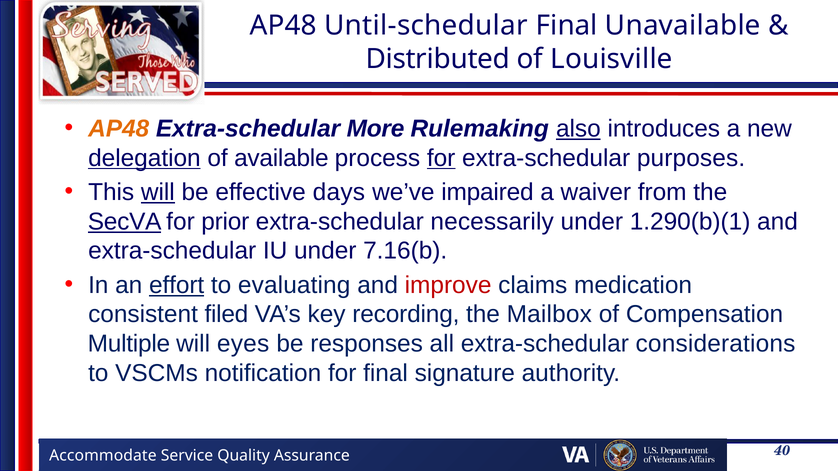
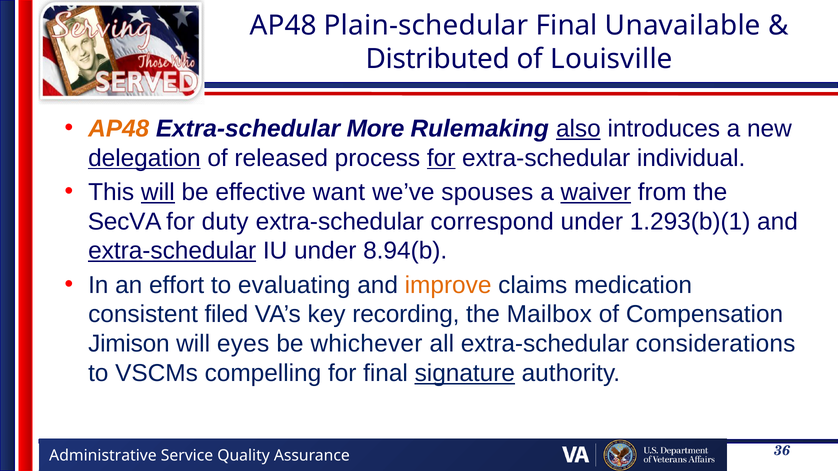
Until-schedular: Until-schedular -> Plain-schedular (426, 26)
available: available -> released (281, 158)
purposes: purposes -> individual (691, 158)
days: days -> want (339, 192)
impaired: impaired -> spouses (487, 192)
waiver underline: none -> present (596, 192)
SecVA underline: present -> none (125, 222)
prior: prior -> duty (225, 222)
necessarily: necessarily -> correspond (492, 222)
1.290(b)(1: 1.290(b)(1 -> 1.293(b)(1 (690, 222)
extra-schedular underline: none -> present (172, 251)
7.16(b: 7.16(b -> 8.94(b (405, 251)
effort underline: present -> none (177, 285)
improve colour: red -> orange (448, 285)
Multiple: Multiple -> Jimison (129, 344)
responses: responses -> whichever (366, 344)
notification: notification -> compelling (263, 373)
signature underline: none -> present (465, 373)
Accommodate: Accommodate -> Administrative (103, 456)
40: 40 -> 36 (782, 451)
